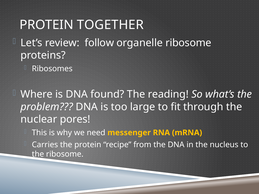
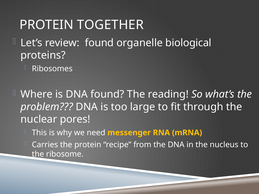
review follow: follow -> found (99, 43)
organelle ribosome: ribosome -> biological (188, 43)
